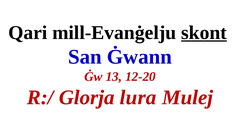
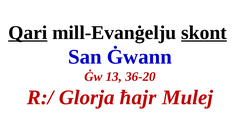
Qari underline: none -> present (28, 33)
12-20: 12-20 -> 36-20 (140, 77)
lura: lura -> ħajr (138, 98)
